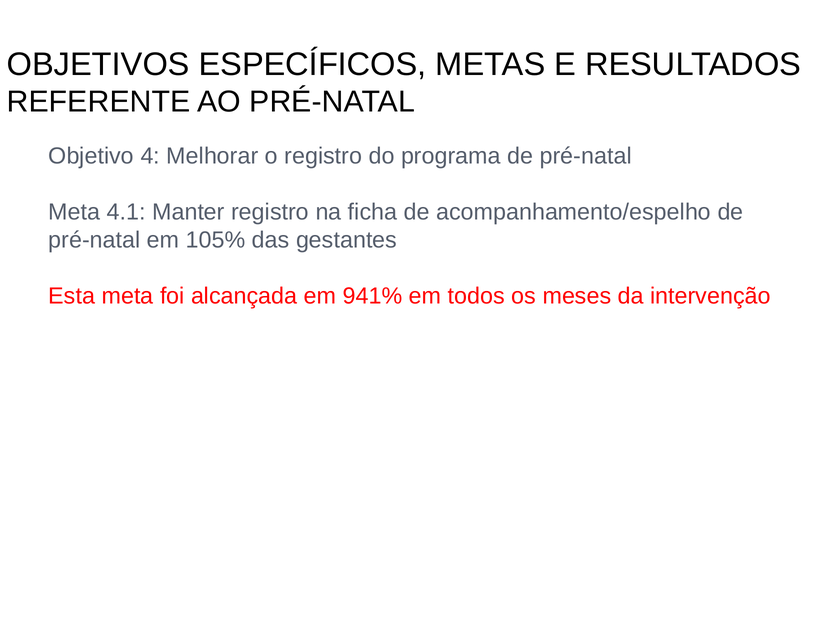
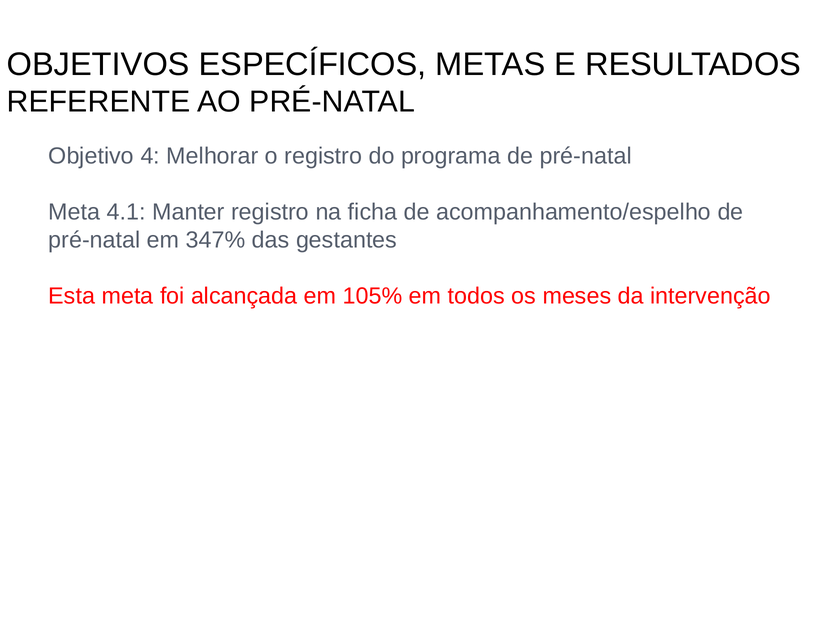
105%: 105% -> 347% (216, 240)
941%: 941% -> 105% (373, 296)
